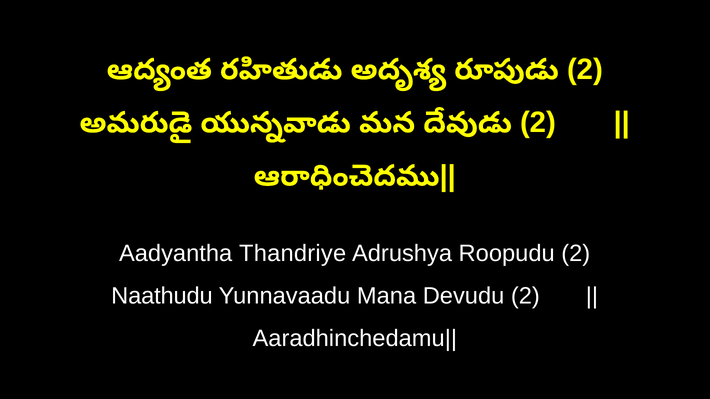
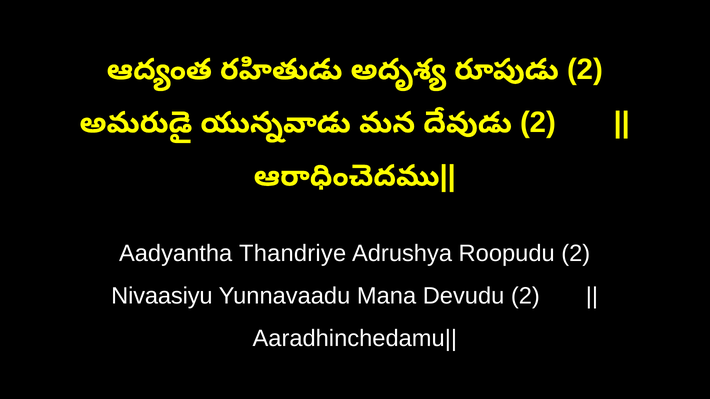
Naathudu: Naathudu -> Nivaasiyu (162, 296)
